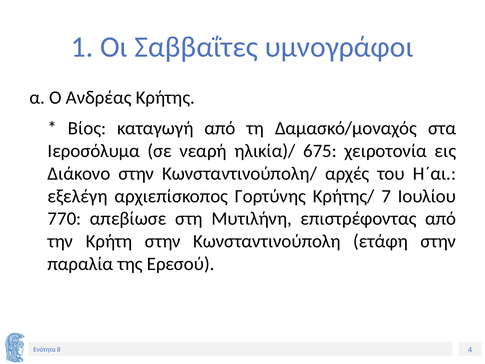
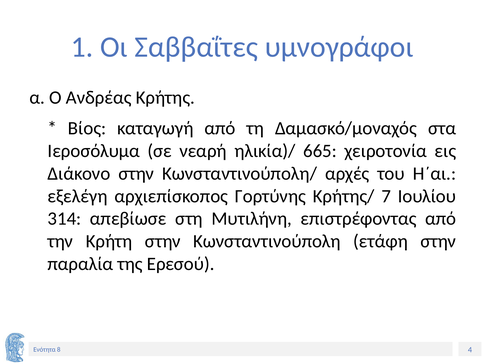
675: 675 -> 665 (320, 151)
770: 770 -> 314 (64, 219)
